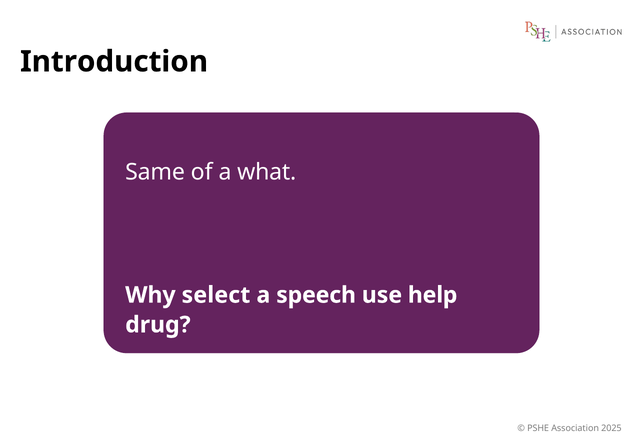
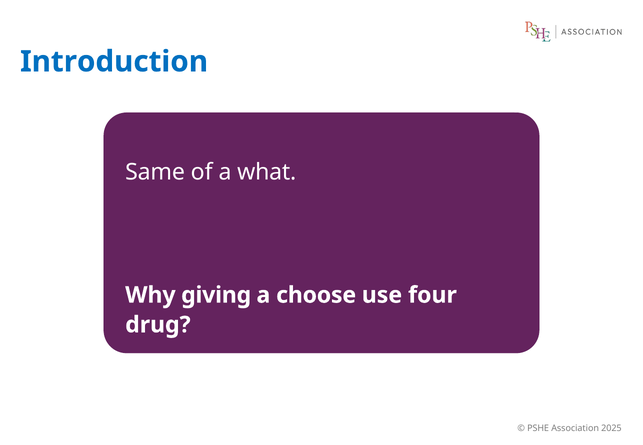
Introduction colour: black -> blue (114, 62)
select: select -> giving (216, 295)
speech: speech -> choose (316, 295)
help: help -> four (432, 295)
